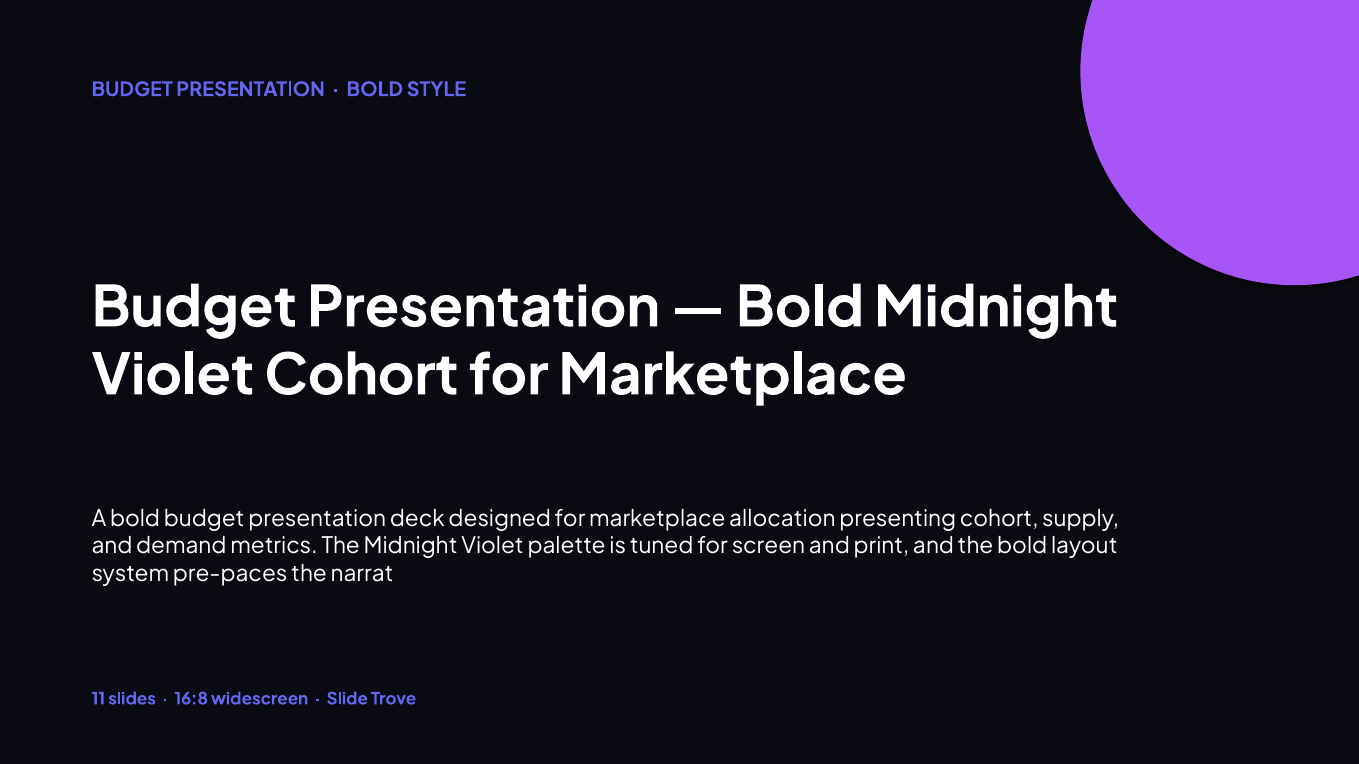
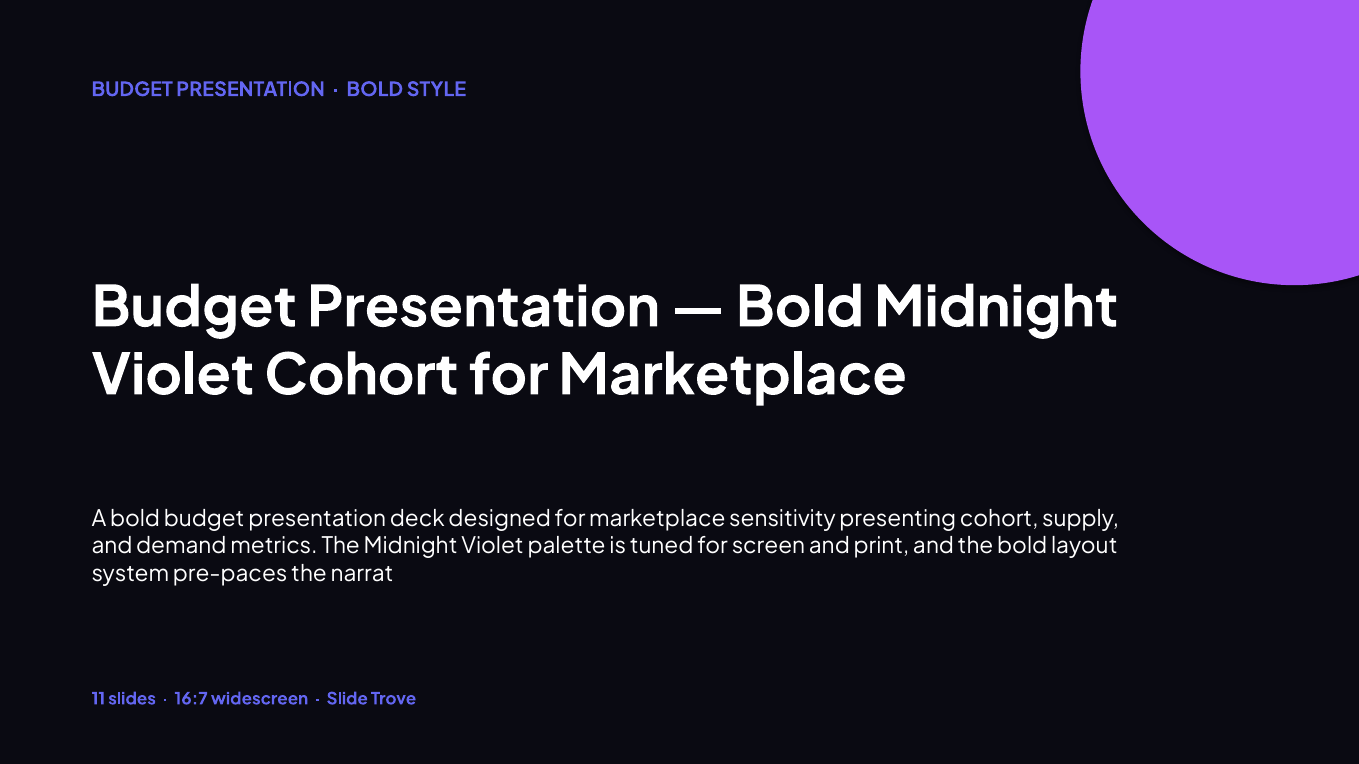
allocation: allocation -> sensitivity (782, 520)
16:8: 16:8 -> 16:7 (191, 699)
